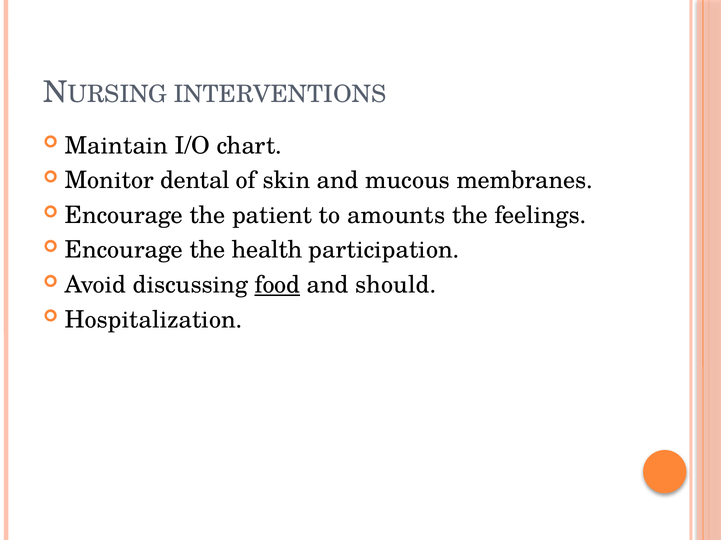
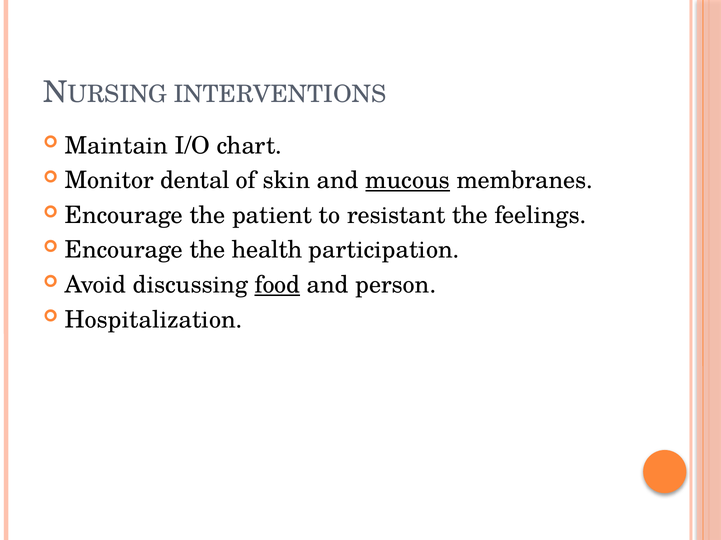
mucous underline: none -> present (408, 181)
amounts: amounts -> resistant (396, 216)
should: should -> person (396, 285)
